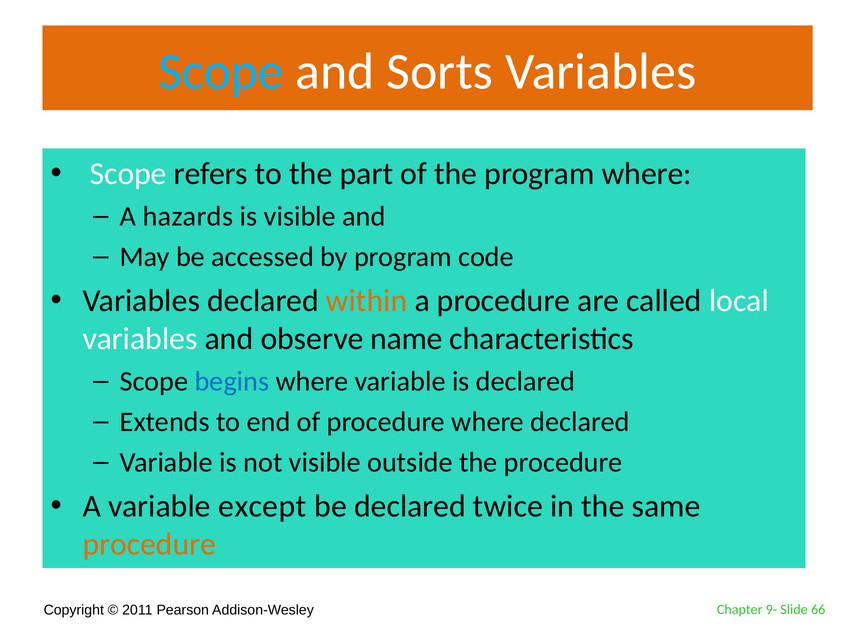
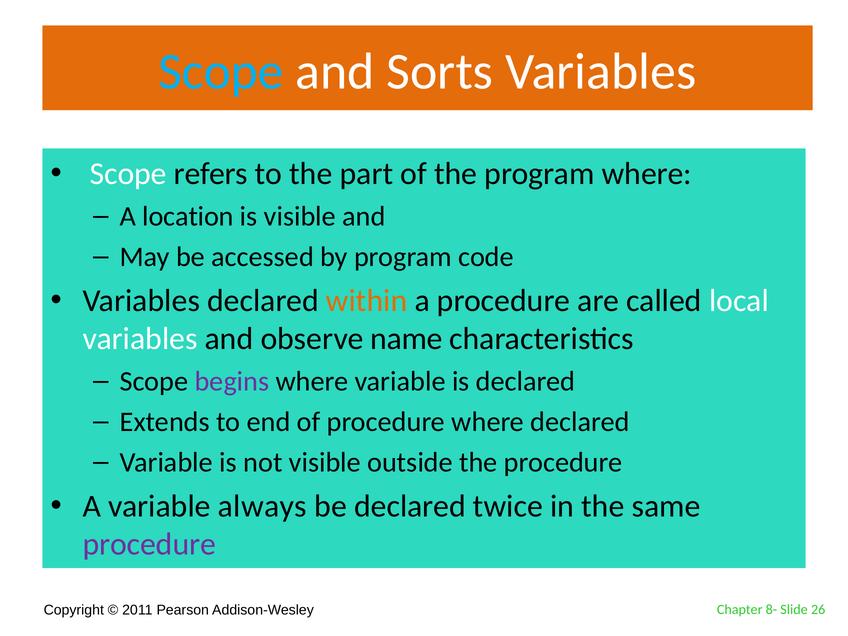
hazards: hazards -> location (188, 216)
begins colour: blue -> purple (232, 381)
except: except -> always (262, 506)
procedure colour: orange -> purple (149, 544)
9-: 9- -> 8- (771, 610)
66: 66 -> 26 (818, 610)
